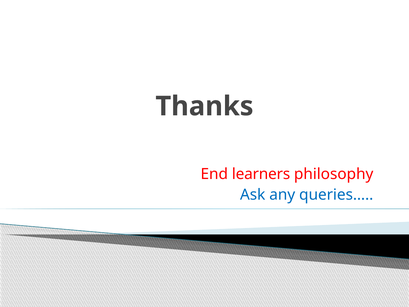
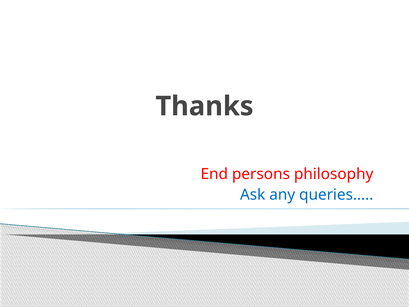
learners: learners -> persons (261, 174)
